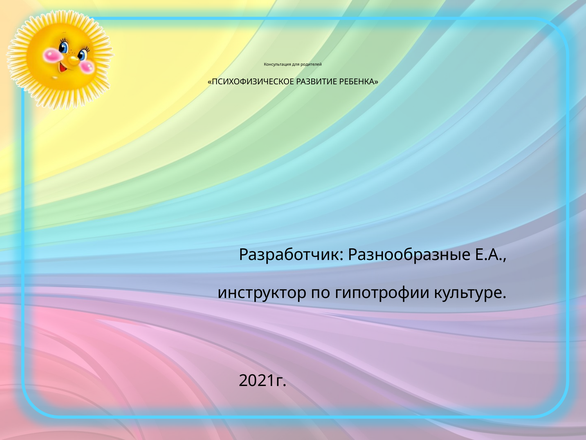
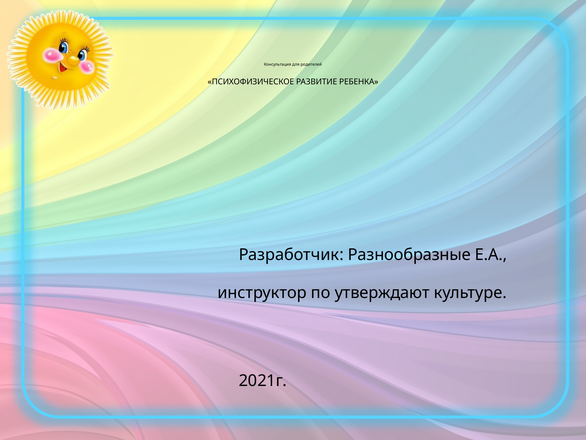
гипотрофии: гипотрофии -> утверждают (382, 293)
